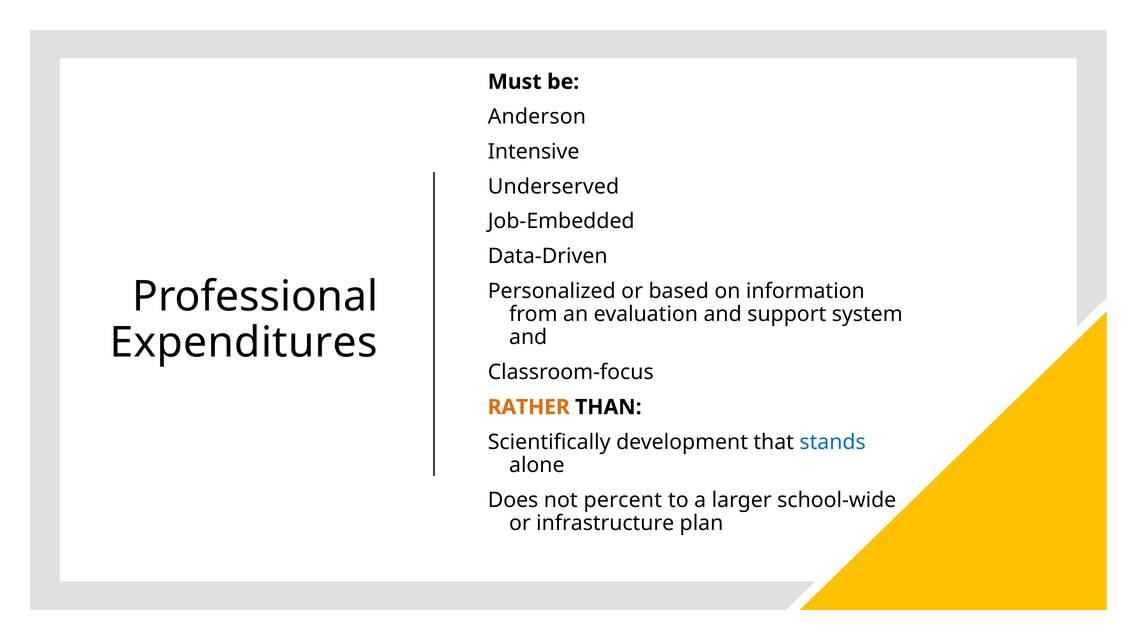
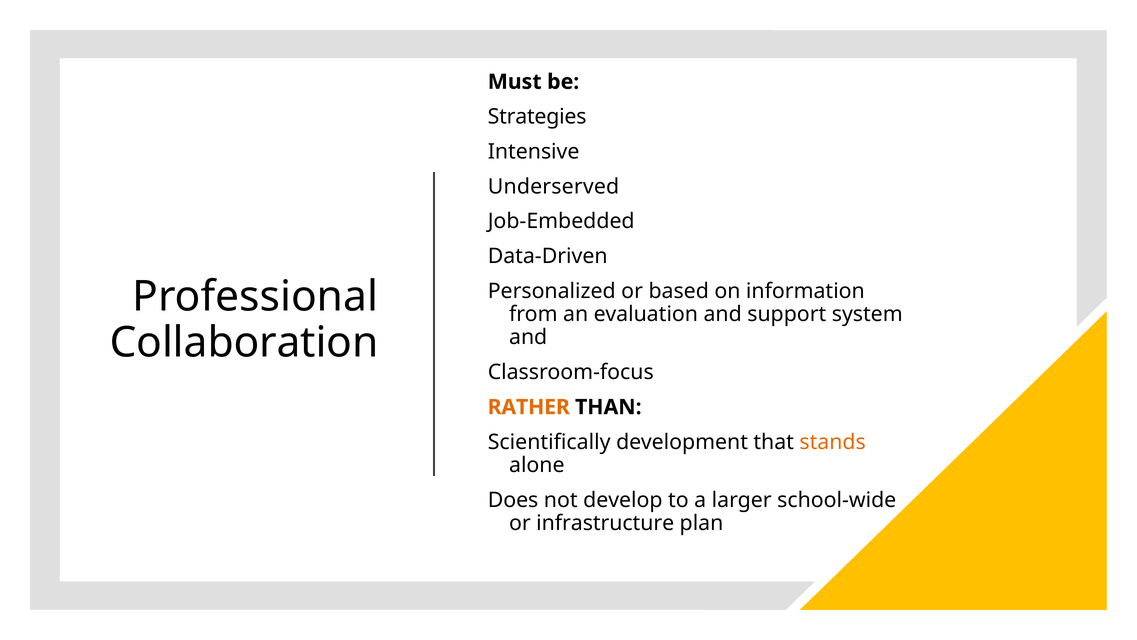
Anderson: Anderson -> Strategies (537, 117)
Expenditures: Expenditures -> Collaboration (244, 343)
stands colour: blue -> orange (833, 442)
percent: percent -> develop (623, 500)
